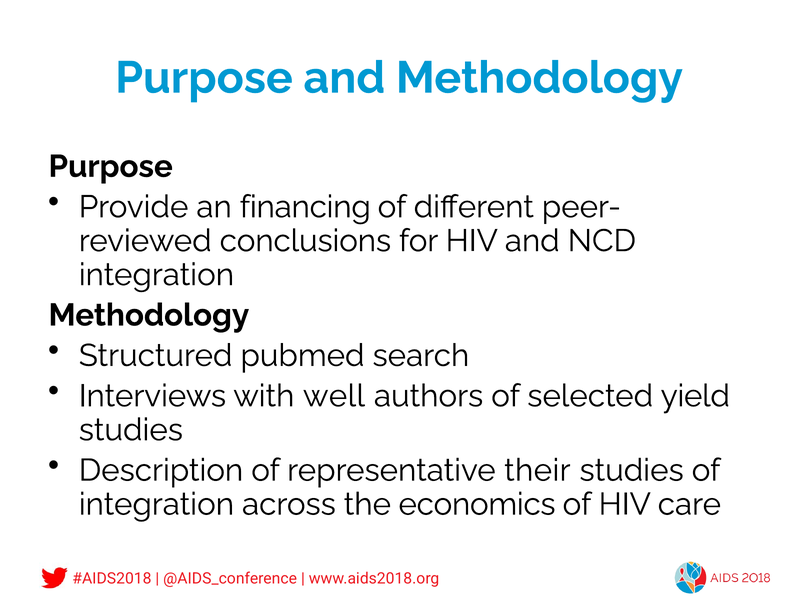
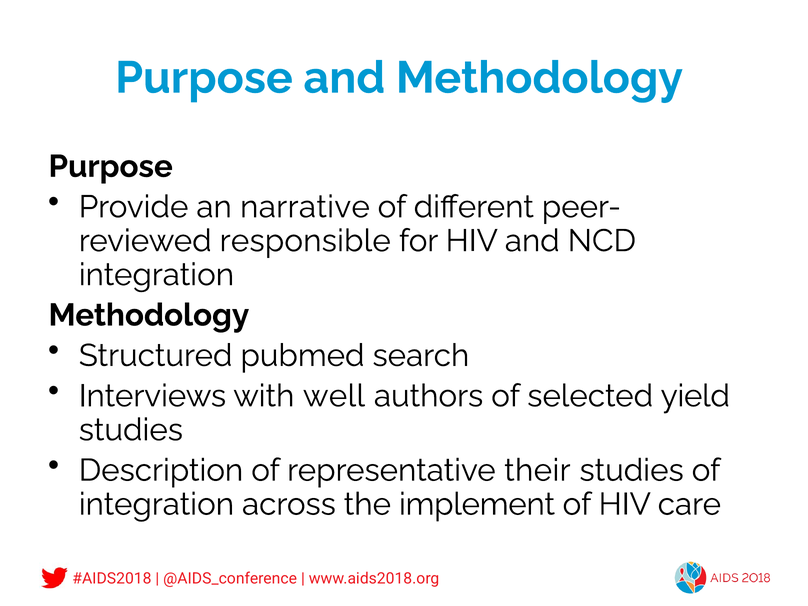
financing: financing -> narrative (305, 207)
conclusions: conclusions -> responsible (305, 241)
economics: economics -> implement (477, 504)
